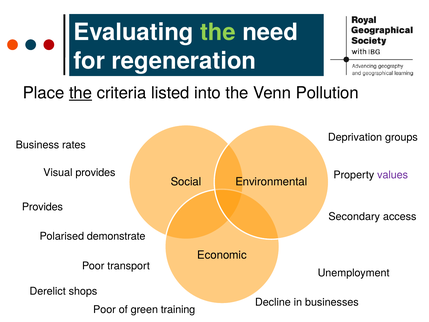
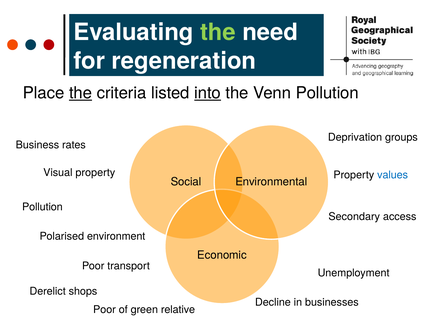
into underline: none -> present (208, 93)
Visual provides: provides -> property (95, 173)
values colour: purple -> blue (393, 175)
Provides: Provides -> Pollution (42, 207)
demonstrate: demonstrate -> environment (116, 236)
training: training -> relative (178, 309)
